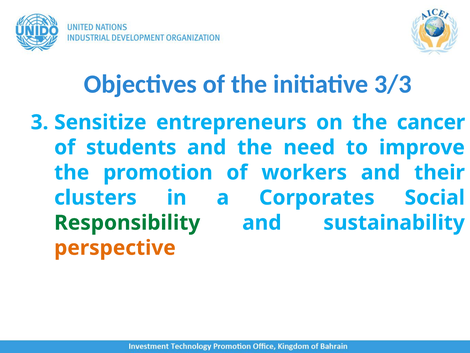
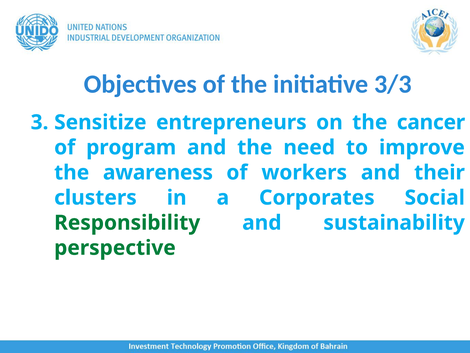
students: students -> program (131, 147)
promotion: promotion -> awareness (158, 172)
perspective colour: orange -> green (115, 248)
